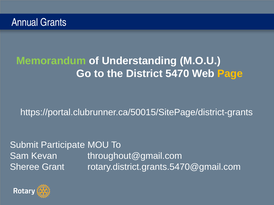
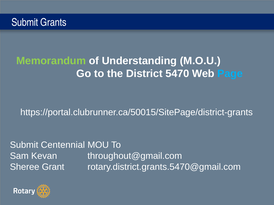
Annual: Annual -> Submit (25, 22)
Page colour: yellow -> light blue (230, 74)
Participate: Participate -> Centennial (63, 145)
